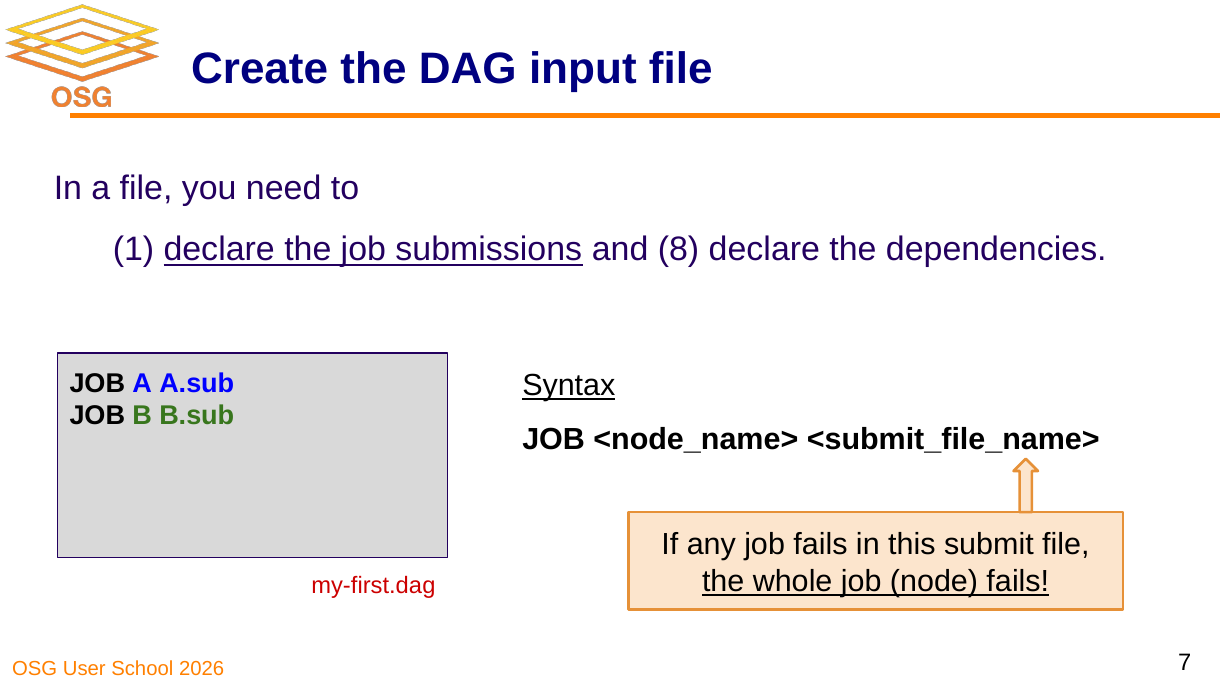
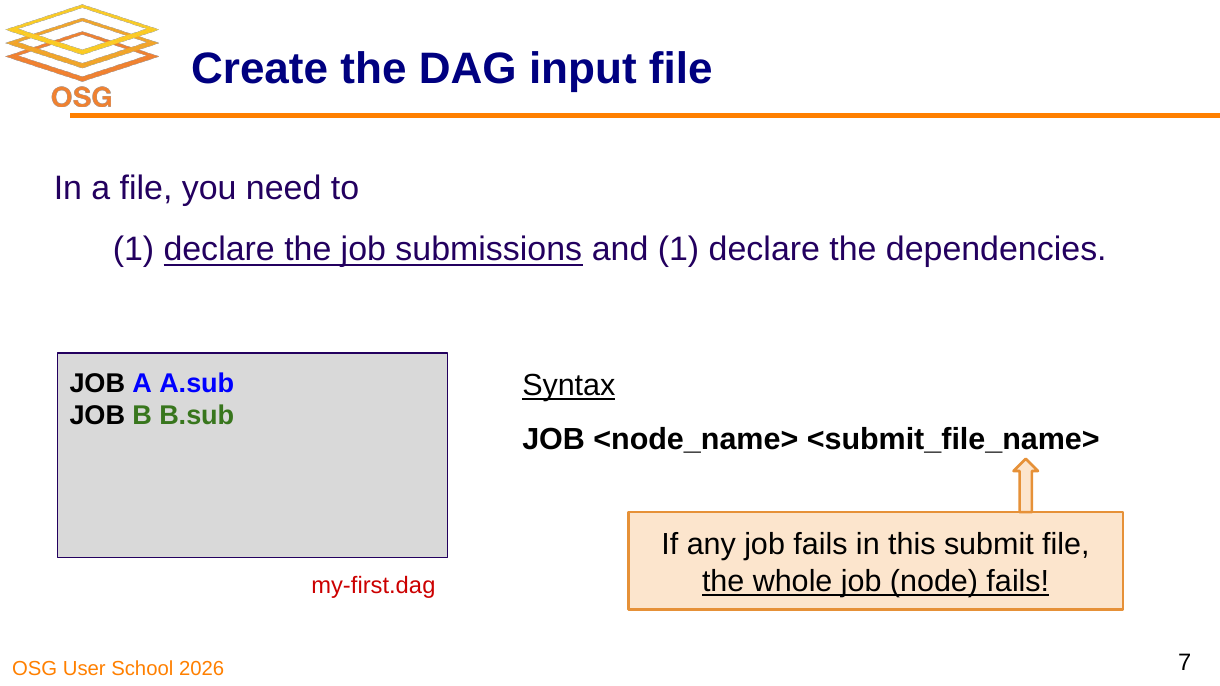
and 8: 8 -> 1 (679, 250)
